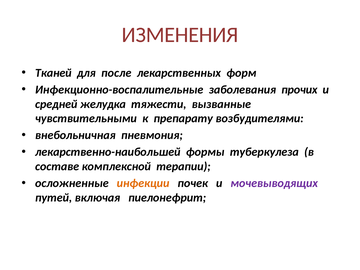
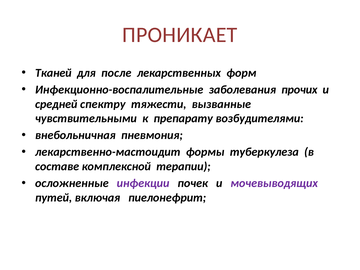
ИЗМЕНЕНИЯ: ИЗМЕНЕНИЯ -> ПРОНИКАЕТ (180, 35)
желудка: желудка -> спектру (103, 104)
лекарственно-наибольшей: лекарственно-наибольшей -> лекарственно-мастоидит (108, 152)
инфекции colour: orange -> purple (143, 183)
